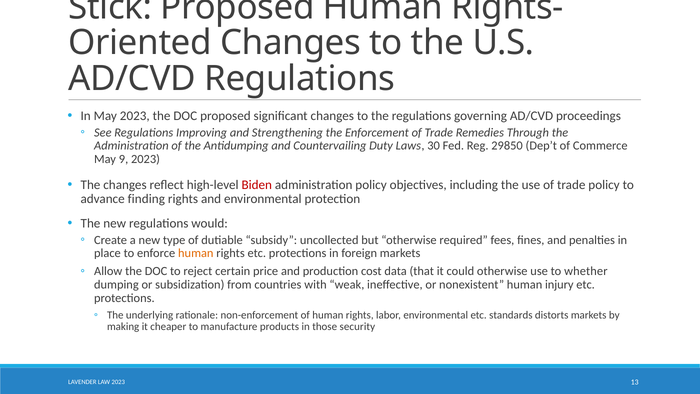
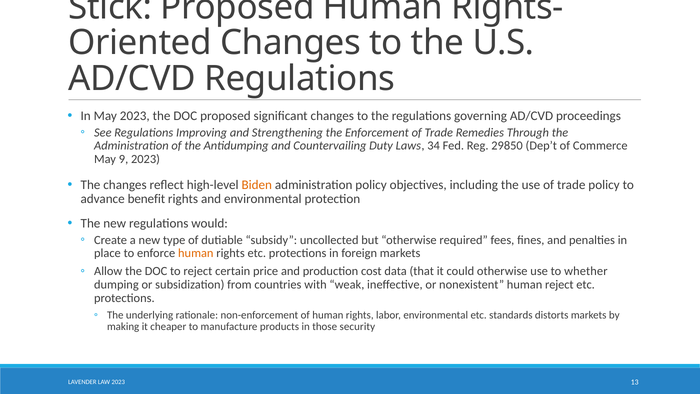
30: 30 -> 34 (434, 146)
Biden colour: red -> orange (257, 185)
finding: finding -> benefit (146, 199)
human injury: injury -> reject (559, 284)
